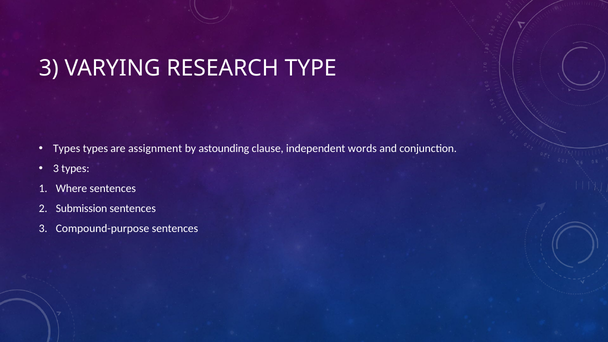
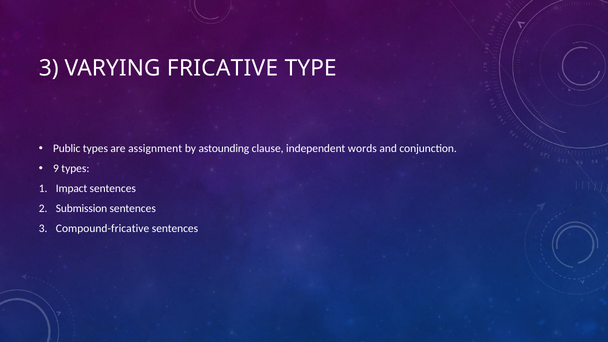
RESEARCH: RESEARCH -> FRICATIVE (222, 68)
Types: Types -> Public (67, 149)
3: 3 -> 9 (56, 169)
Where: Where -> Impact (72, 189)
Compound-purpose: Compound-purpose -> Compound-fricative (103, 229)
